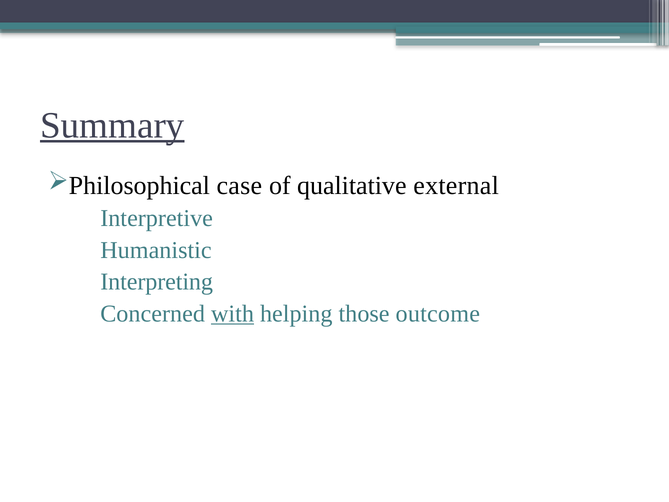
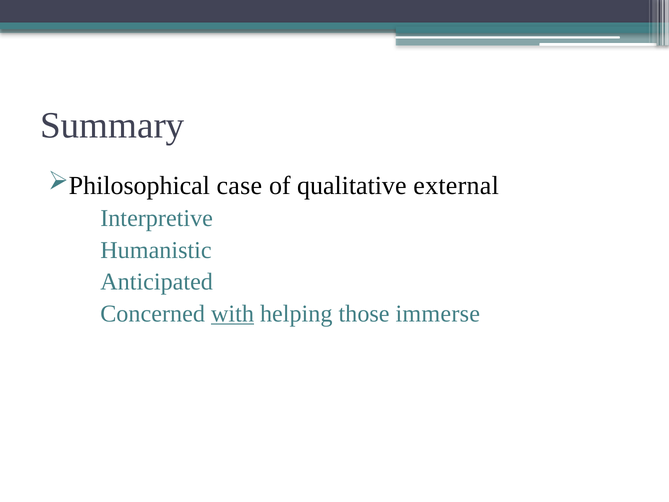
Summary underline: present -> none (112, 125)
Interpreting: Interpreting -> Anticipated (157, 282)
outcome: outcome -> immerse (438, 313)
